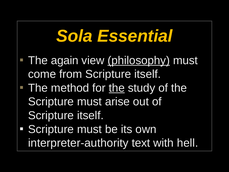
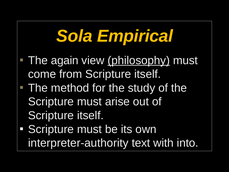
Essential: Essential -> Empirical (135, 36)
the underline: present -> none (117, 88)
hell: hell -> into (188, 143)
